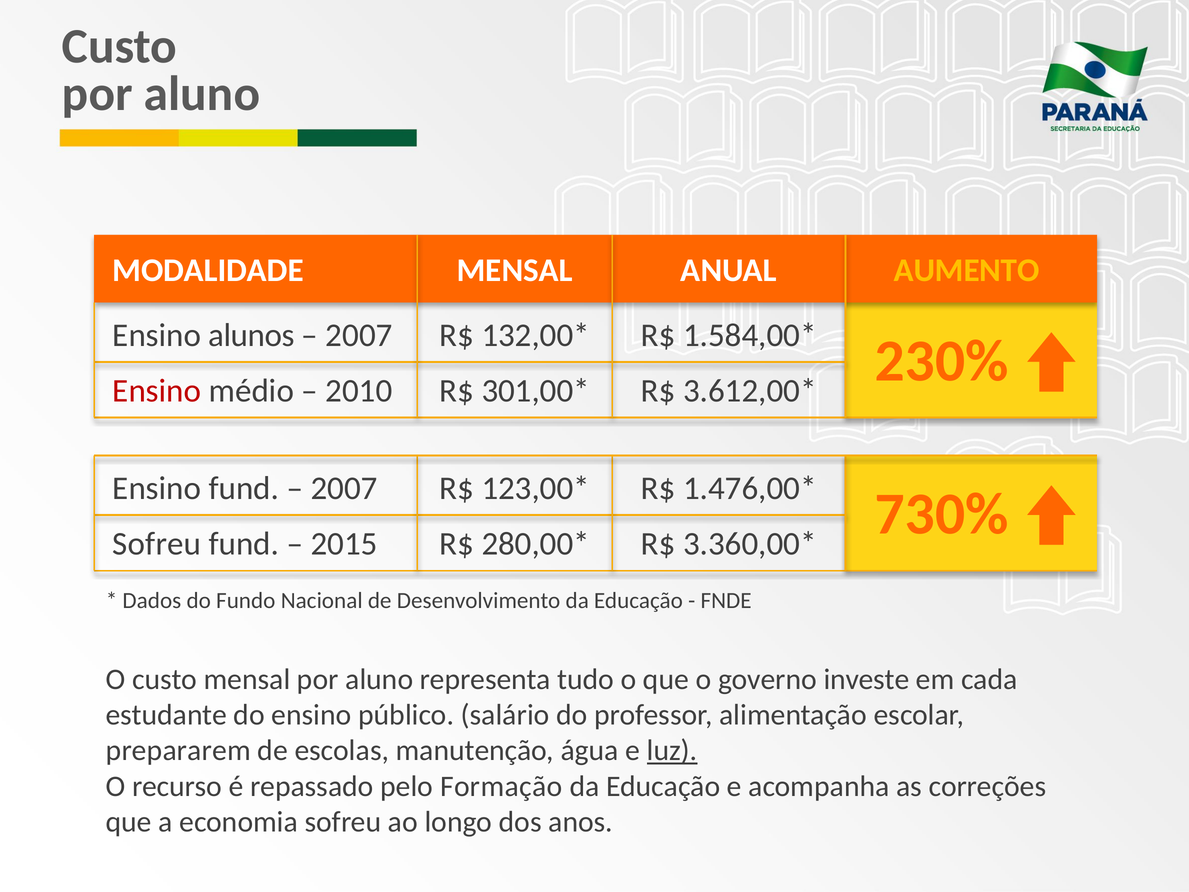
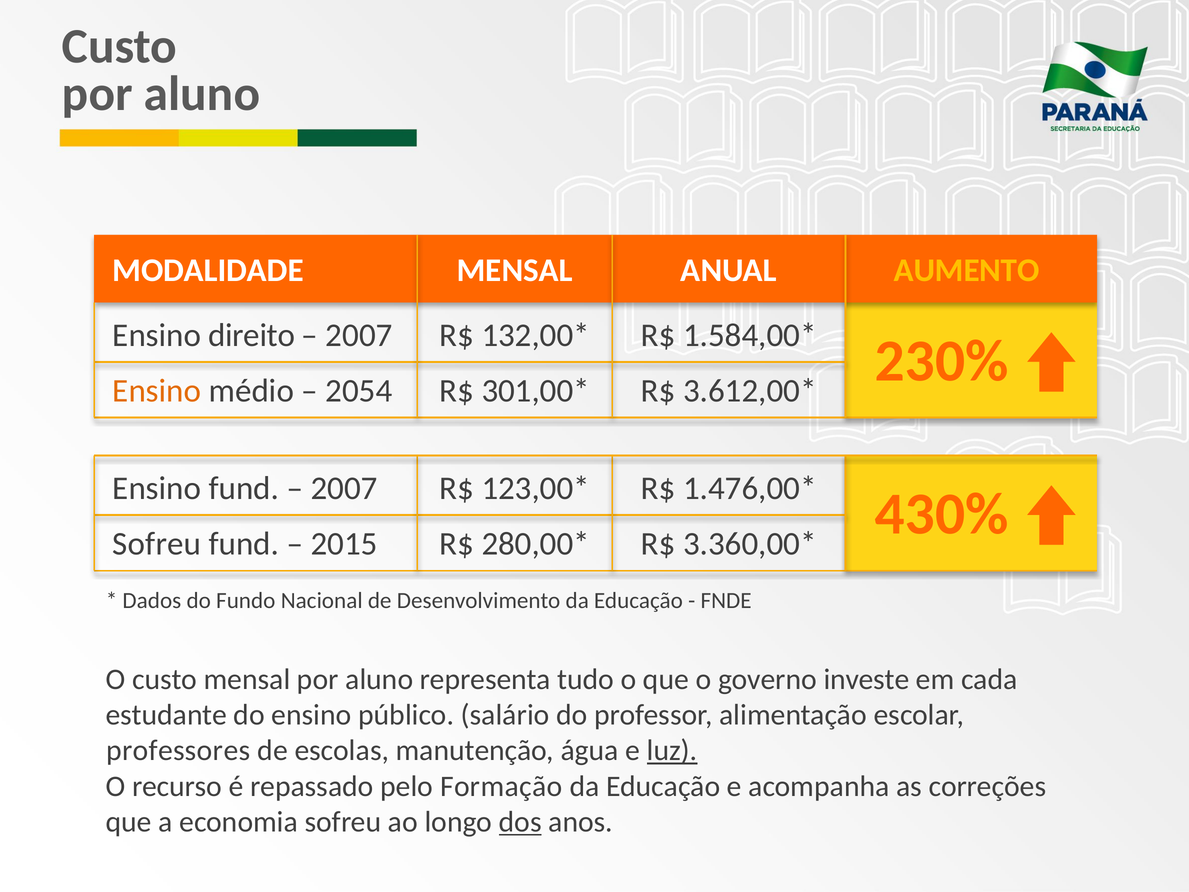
alunos: alunos -> direito (252, 335)
Ensino colour: red -> orange (157, 391)
2010: 2010 -> 2054 (359, 391)
730%: 730% -> 430% (942, 514)
prepararem: prepararem -> professores (178, 750)
dos underline: none -> present (520, 822)
